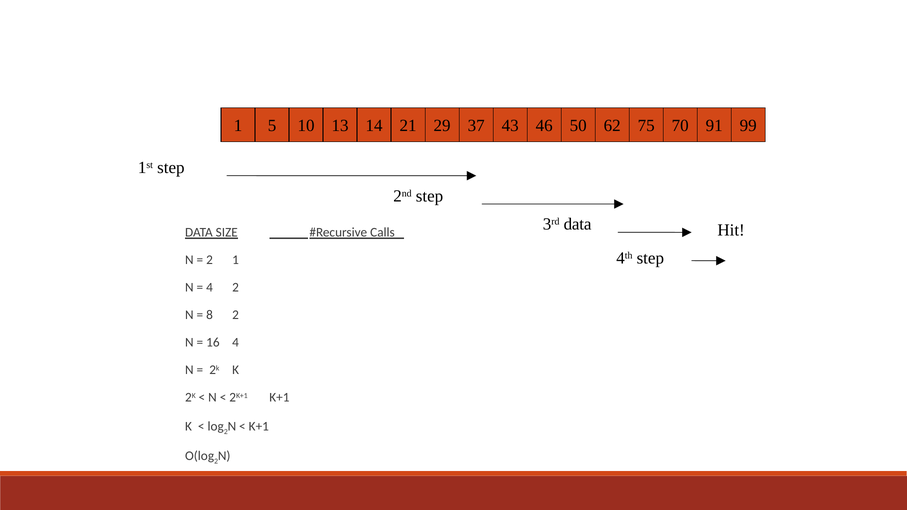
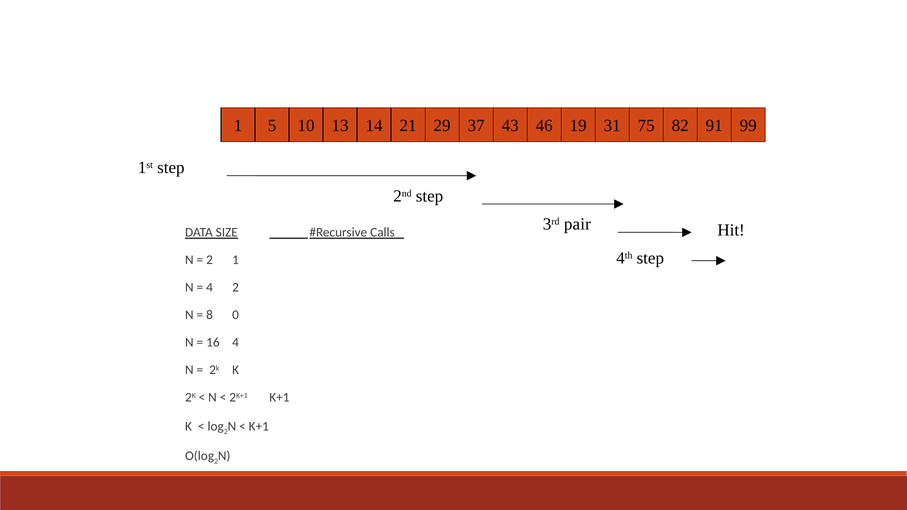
50: 50 -> 19 (578, 126)
62: 62 -> 31 (612, 126)
70: 70 -> 82 (680, 126)
3rd data: data -> pair (577, 224)
8 2: 2 -> 0 (236, 315)
